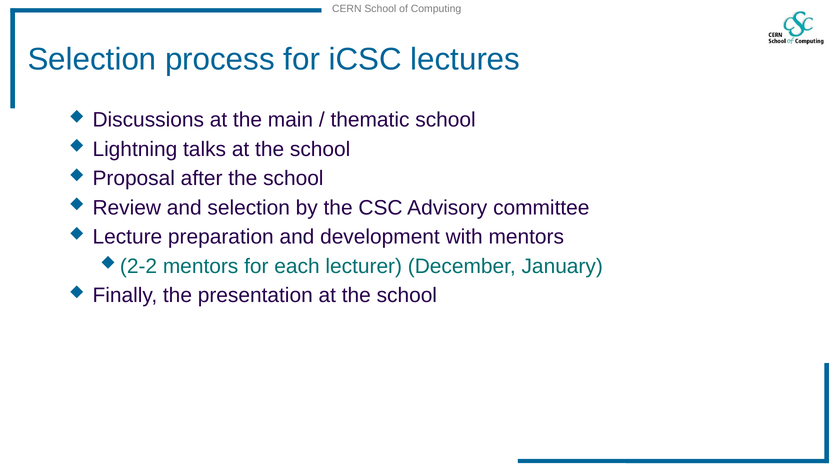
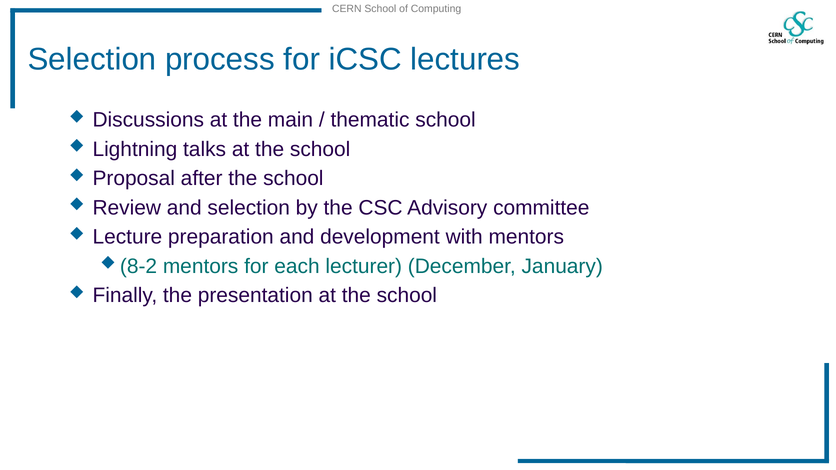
2-2: 2-2 -> 8-2 (139, 266)
